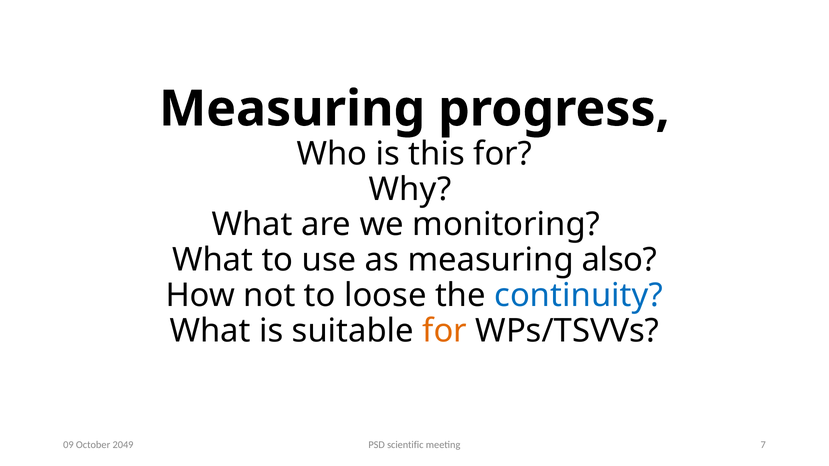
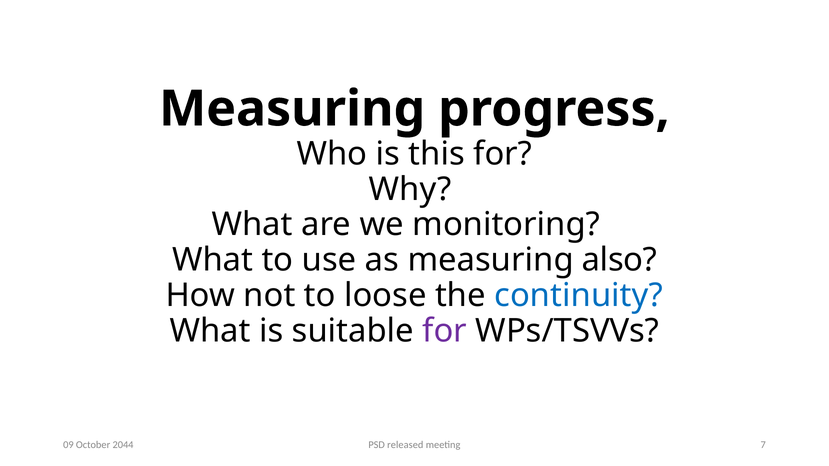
for colour: orange -> purple (445, 331)
2049: 2049 -> 2044 (123, 445)
scientific: scientific -> released (405, 445)
